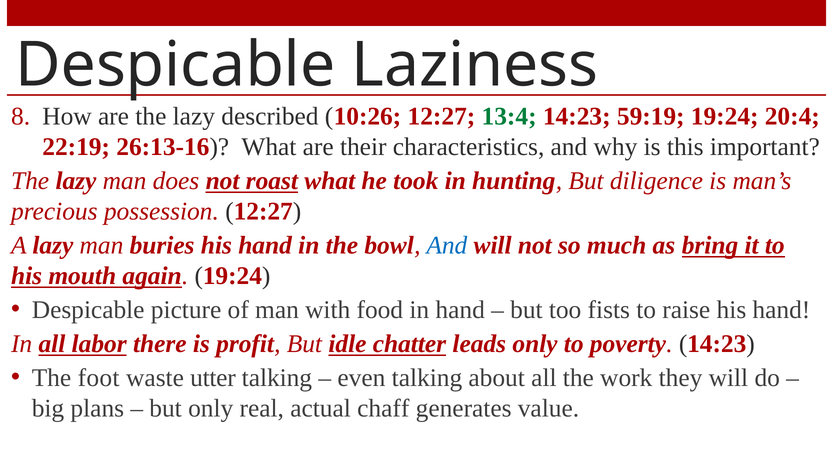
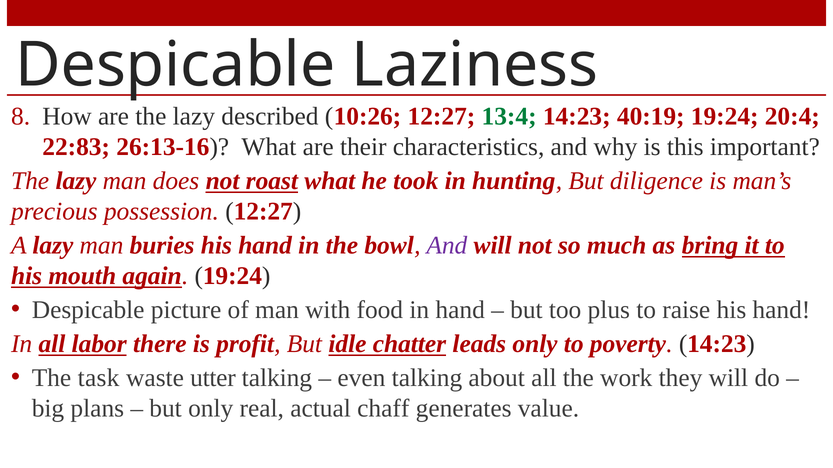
59:19: 59:19 -> 40:19 (651, 117)
22:19: 22:19 -> 22:83 (76, 147)
And colour: blue -> purple (447, 246)
fists: fists -> plus (609, 310)
foot: foot -> task (99, 378)
